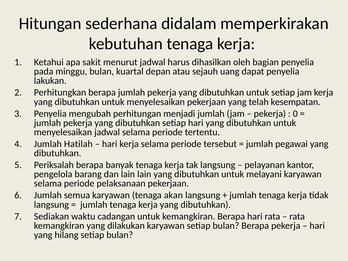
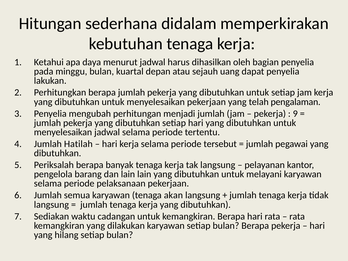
sakit: sakit -> daya (92, 62)
kesempatan: kesempatan -> pengalaman (296, 102)
0: 0 -> 9 (295, 114)
